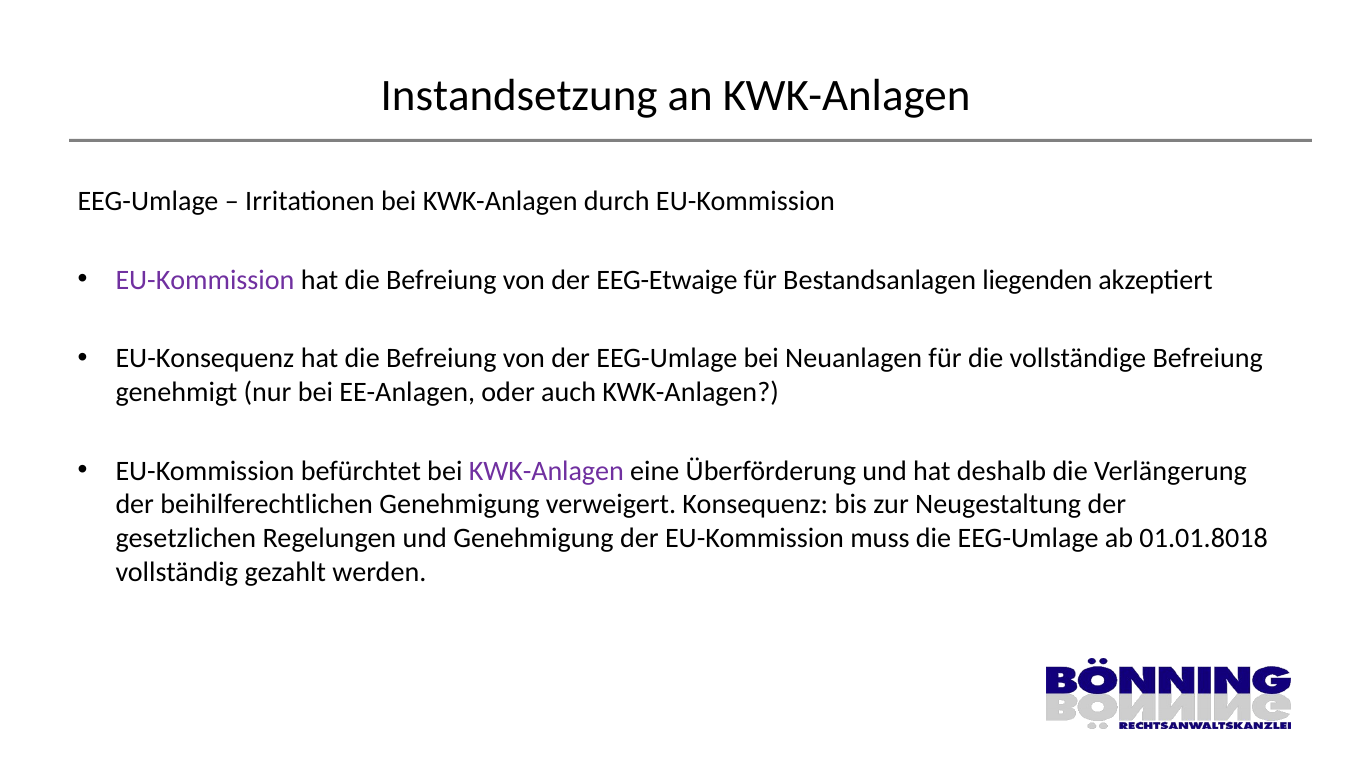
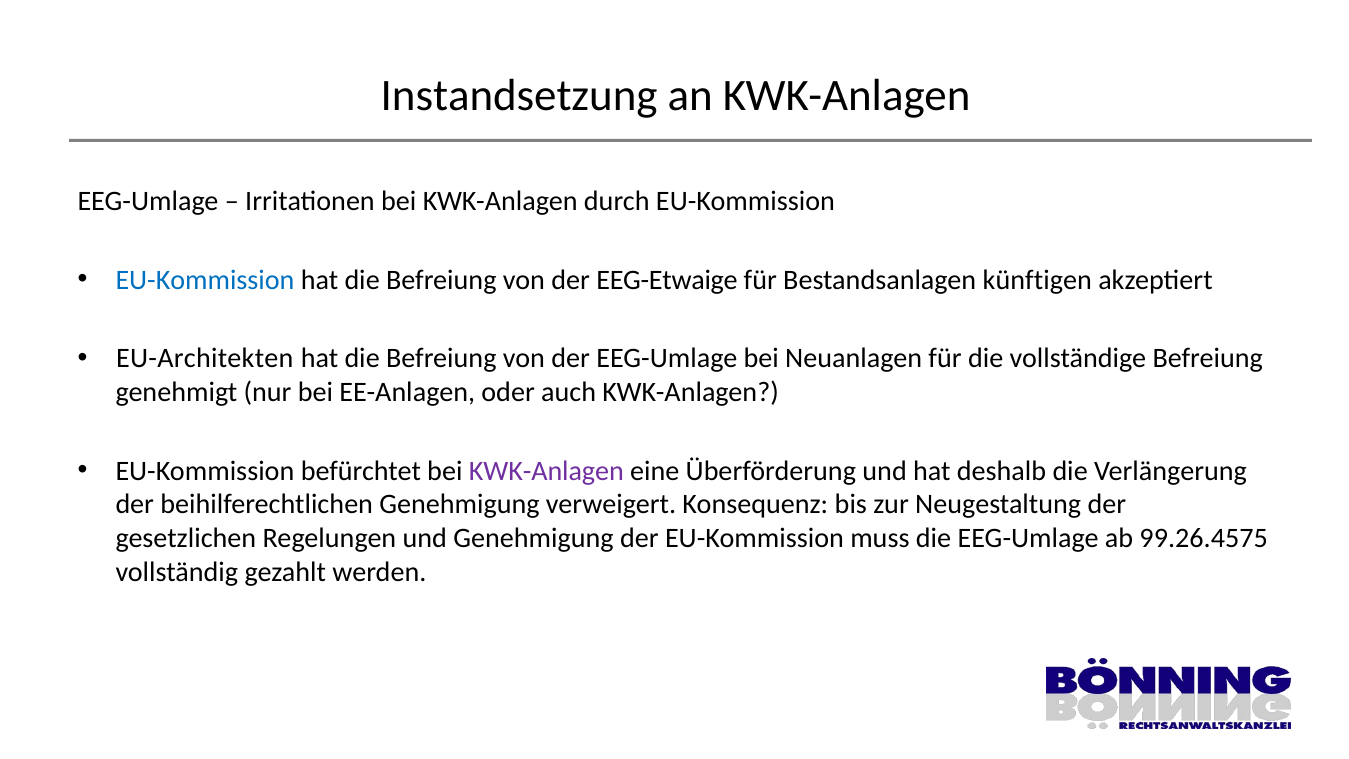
EU-Kommission colour: purple -> blue (205, 280)
liegenden: liegenden -> künftigen (1037, 280)
EU-Konsequenz: EU-Konsequenz -> EU-Architekten (205, 358)
01.01.8018: 01.01.8018 -> 99.26.4575 (1204, 538)
